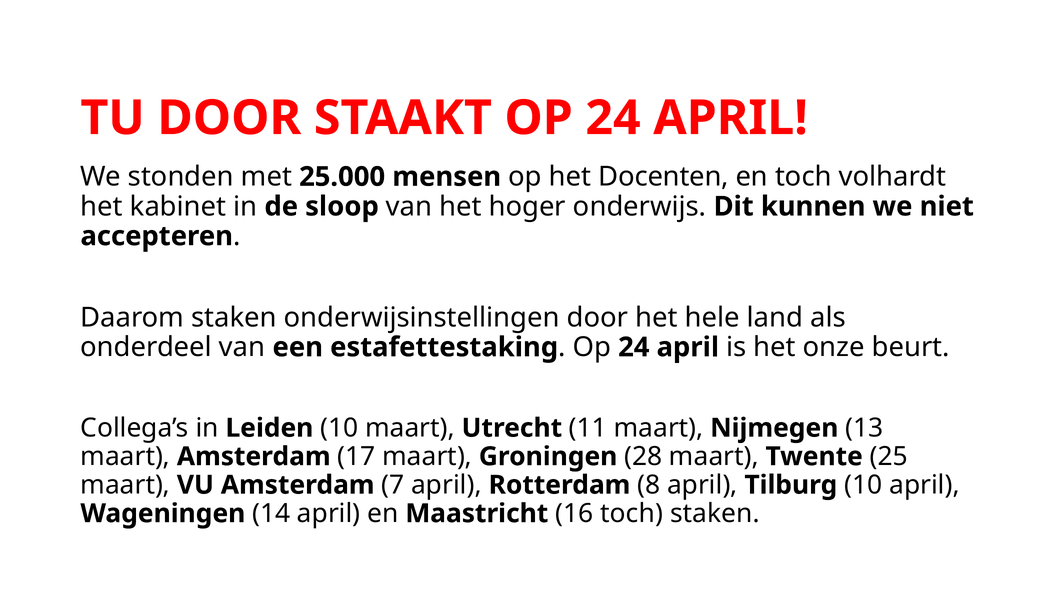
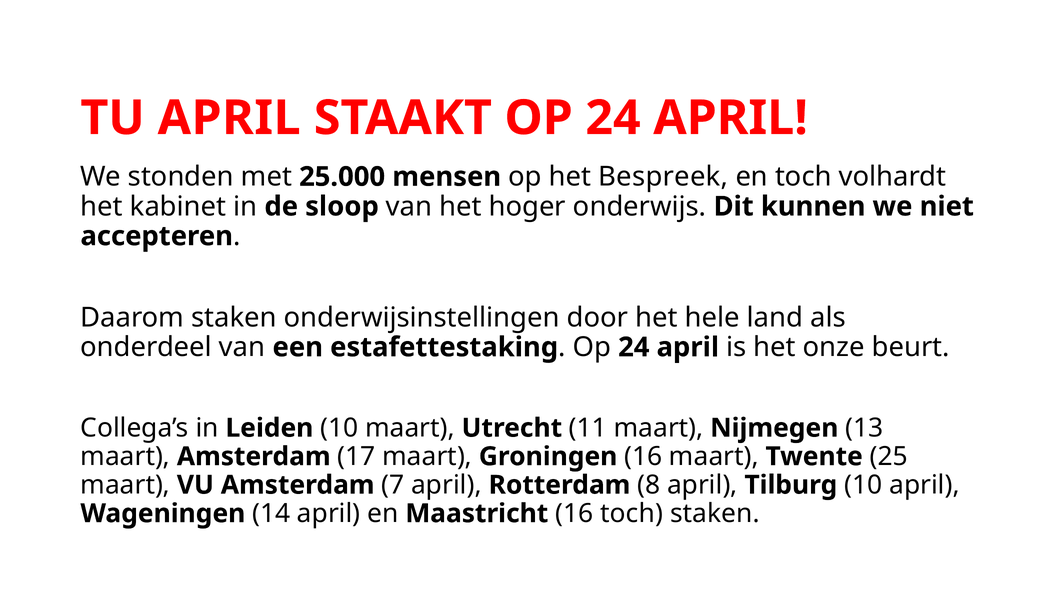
TU DOOR: DOOR -> APRIL (229, 118)
Docenten: Docenten -> Bespreek (663, 177)
Groningen 28: 28 -> 16 (643, 456)
